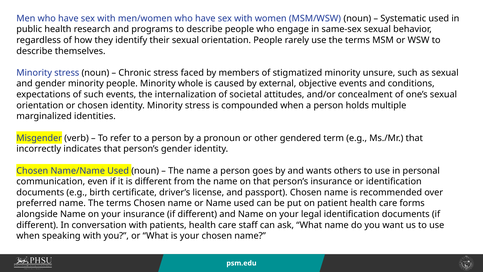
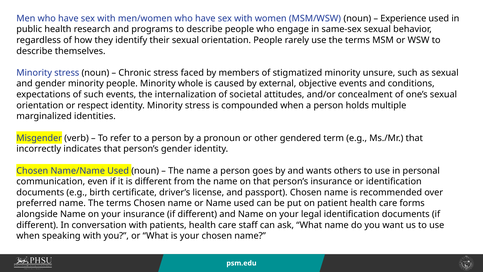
Systematic: Systematic -> Experience (403, 18)
or chosen: chosen -> respect (93, 105)
